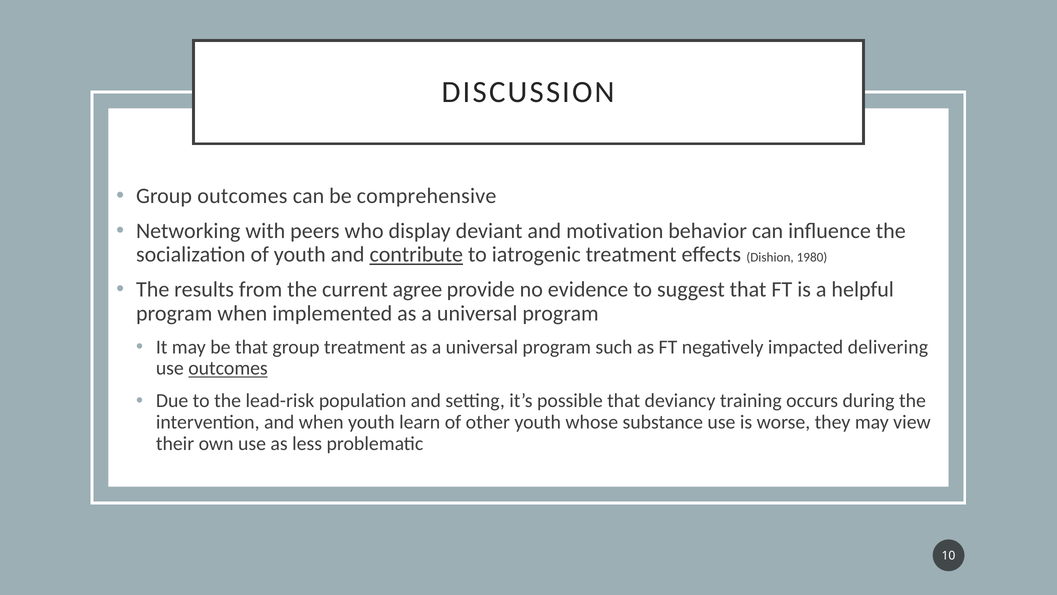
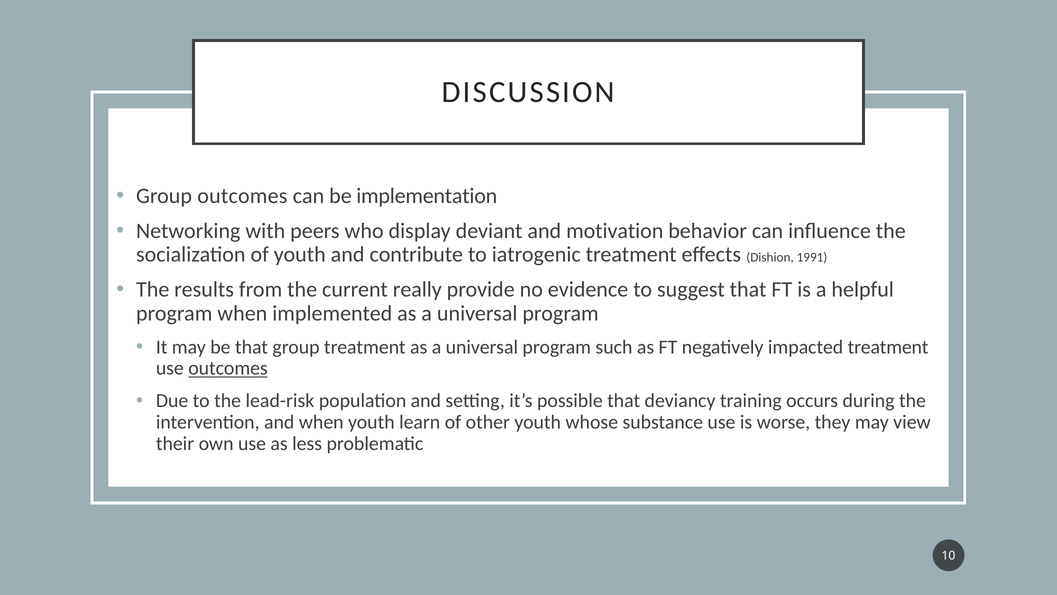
comprehensive: comprehensive -> implementation (427, 196)
contribute underline: present -> none (416, 254)
1980: 1980 -> 1991 (812, 257)
agree: agree -> really (417, 289)
impacted delivering: delivering -> treatment (888, 347)
